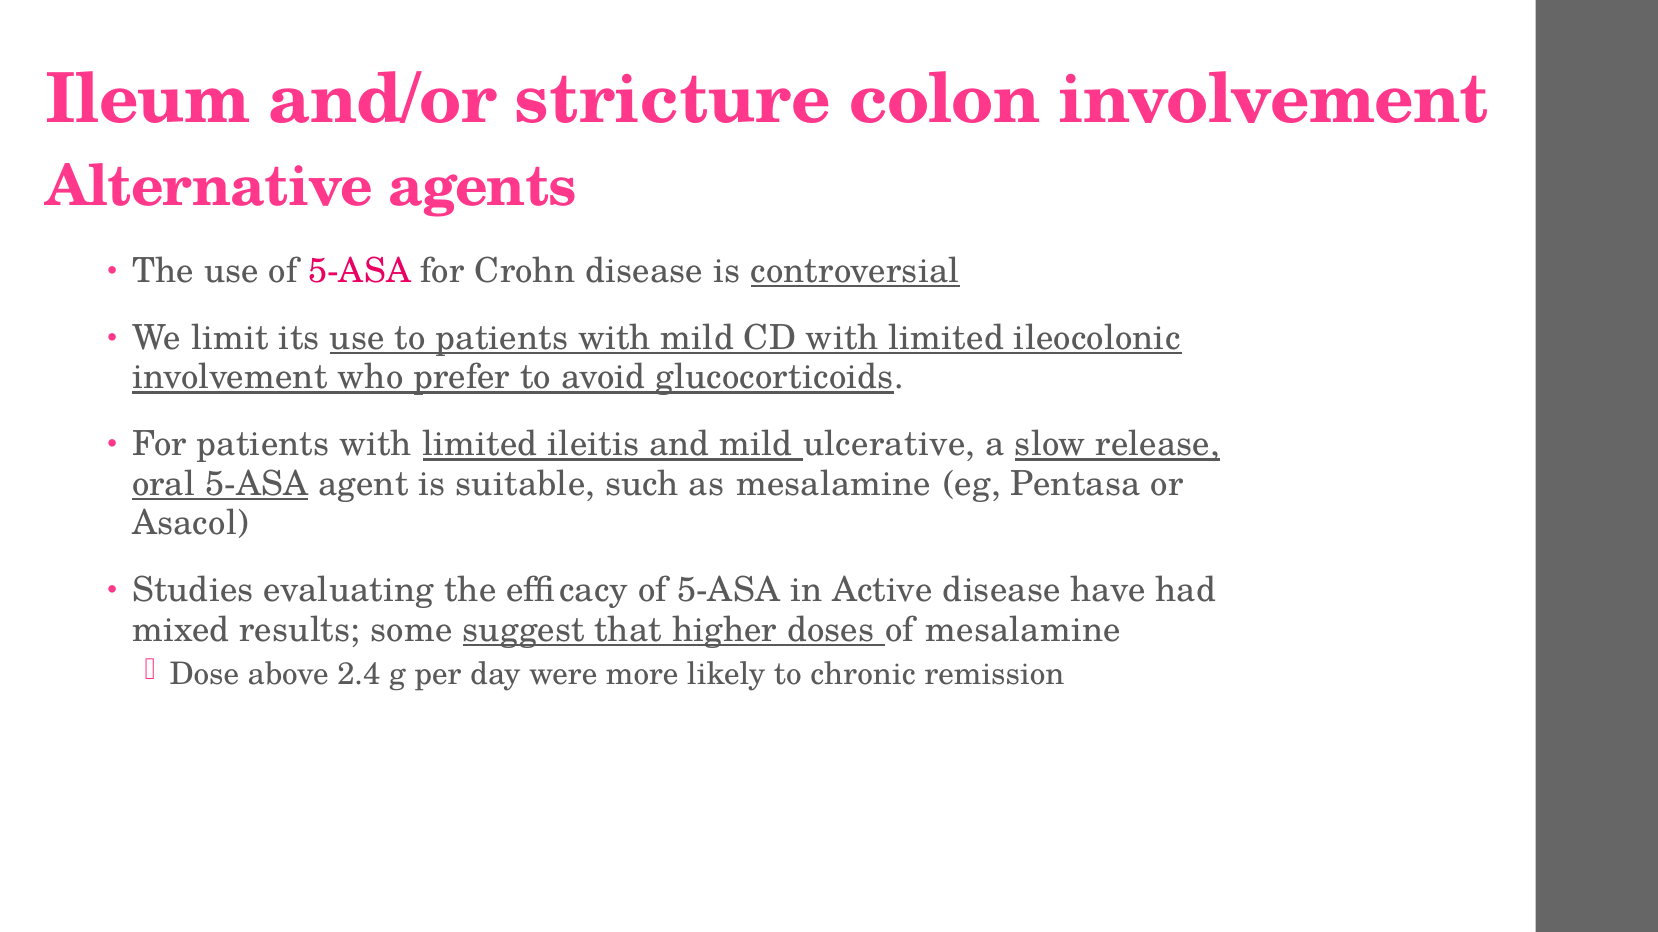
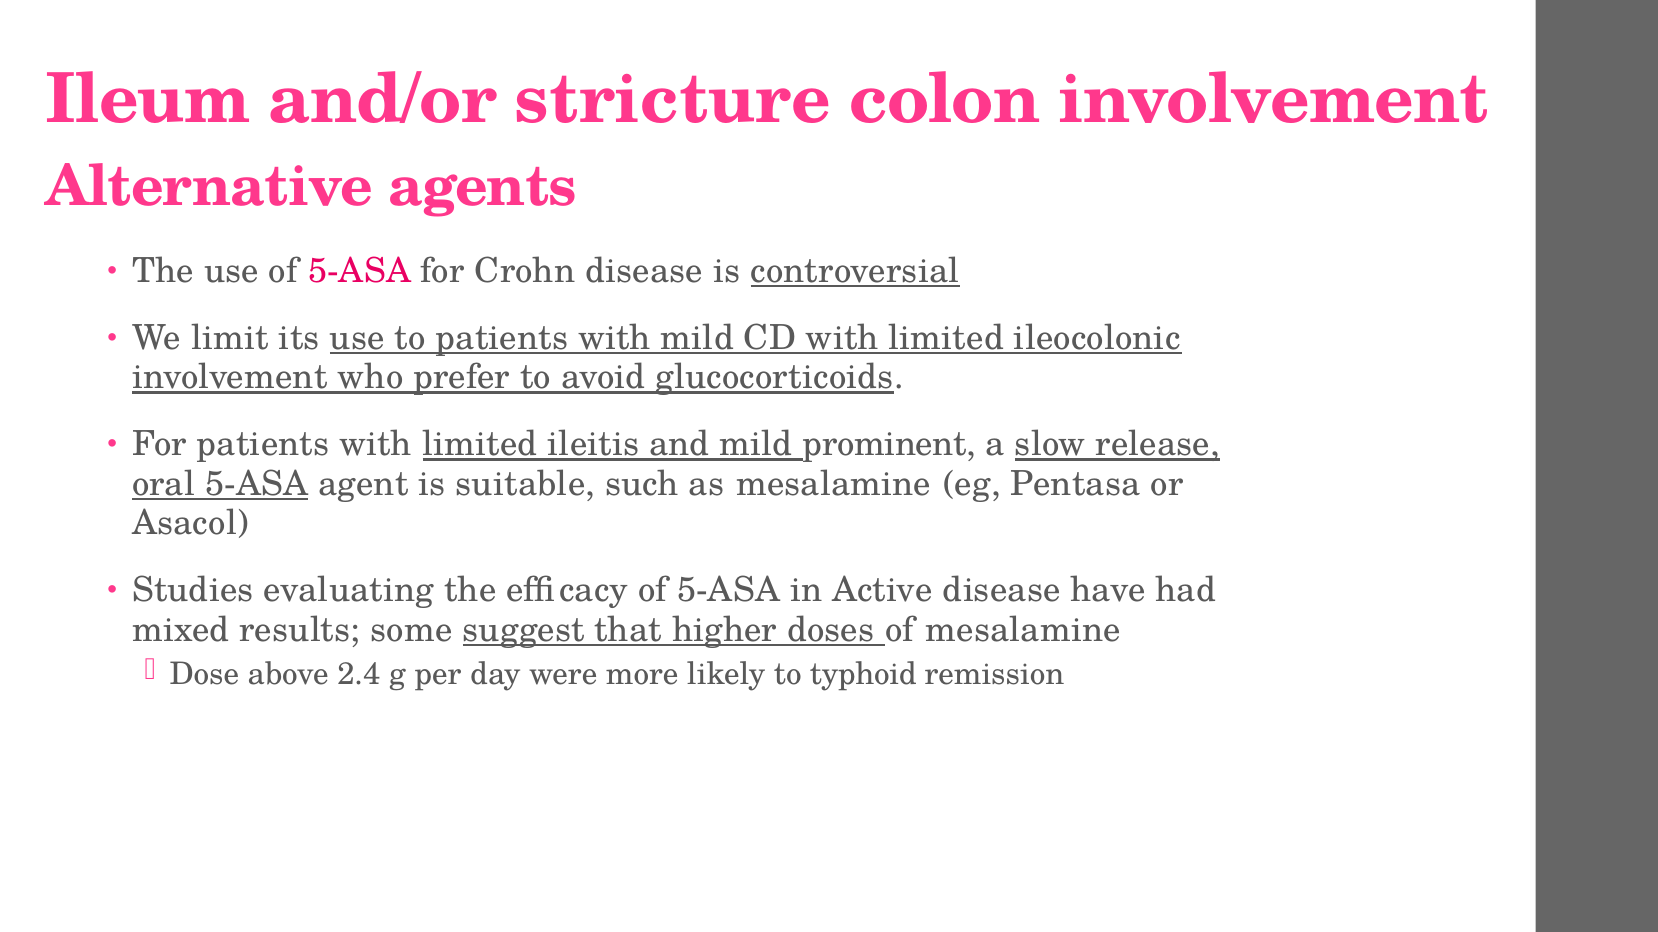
ulcerative: ulcerative -> prominent (890, 445)
chronic: chronic -> typhoid (863, 675)
